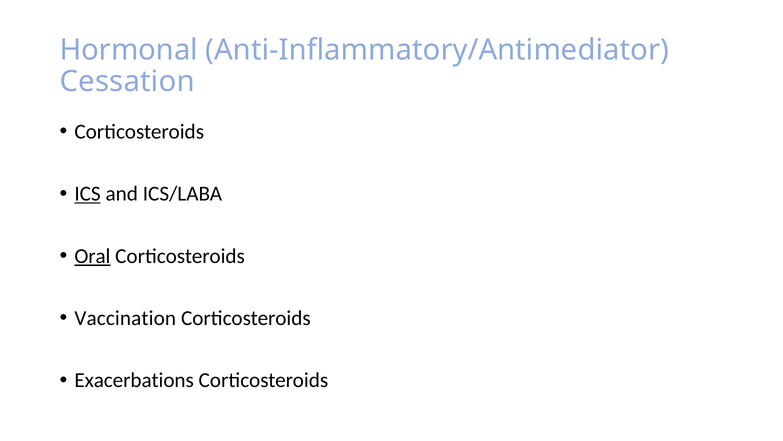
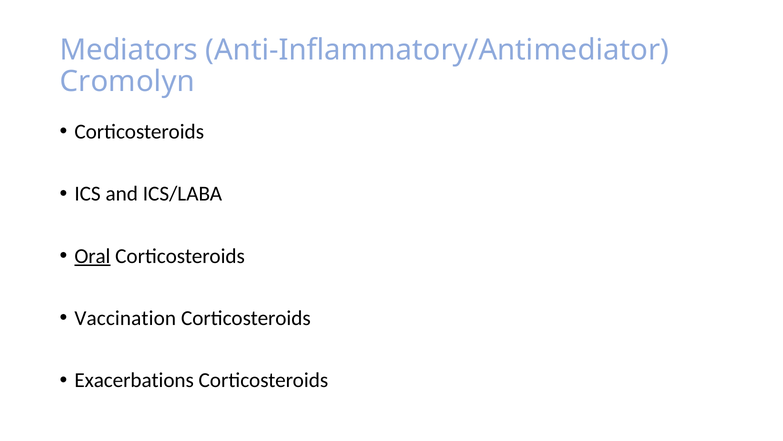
Hormonal: Hormonal -> Mediators (129, 50)
Cessation: Cessation -> Cromolyn (127, 82)
ICS underline: present -> none (88, 194)
